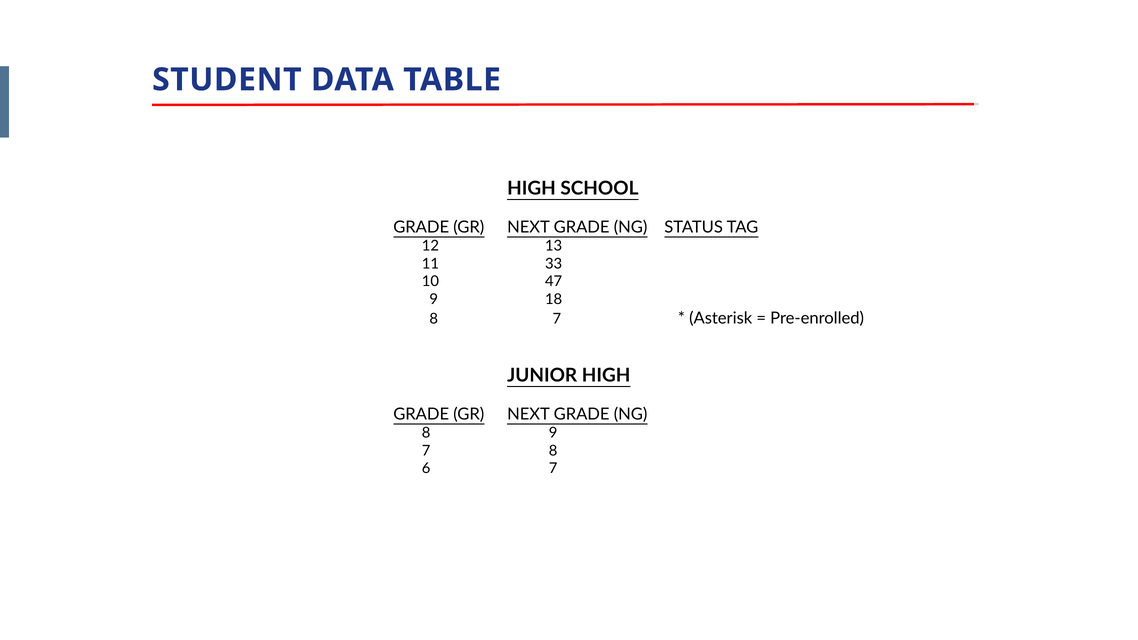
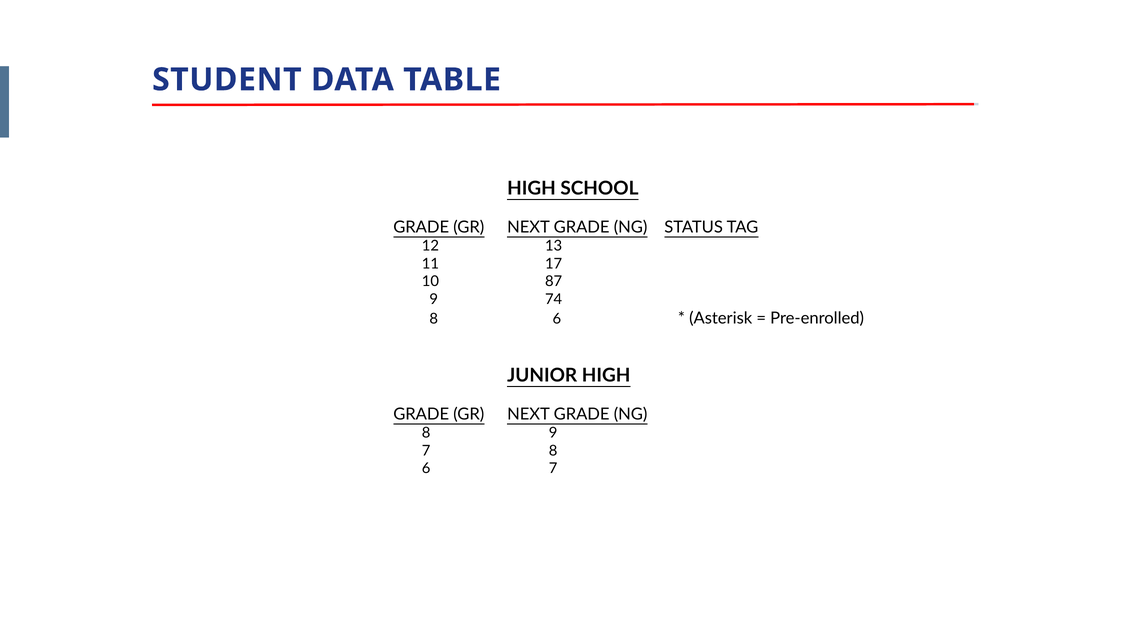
33: 33 -> 17 (554, 264)
47: 47 -> 87 (554, 282)
18: 18 -> 74 (554, 299)
7: 7 -> 6 (557, 319)
